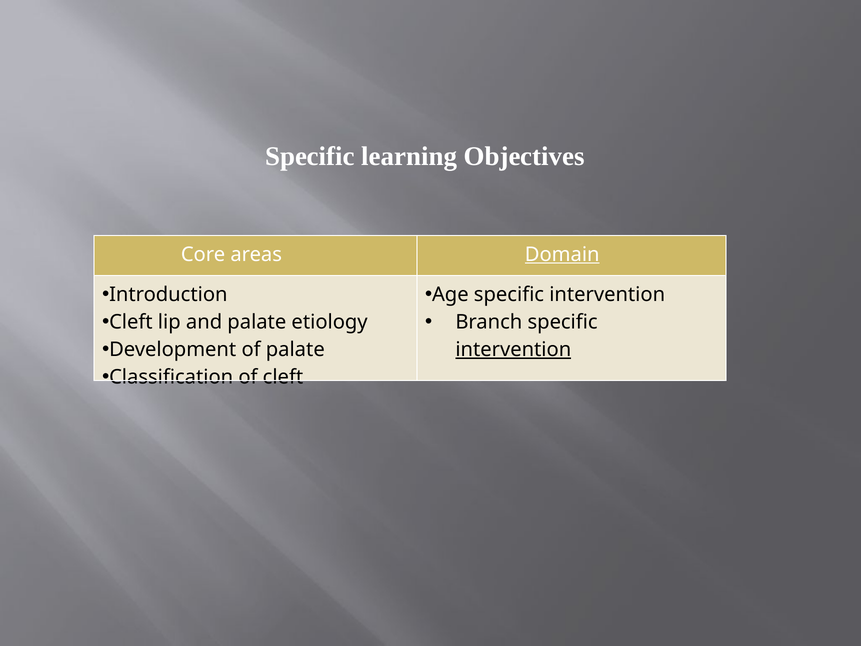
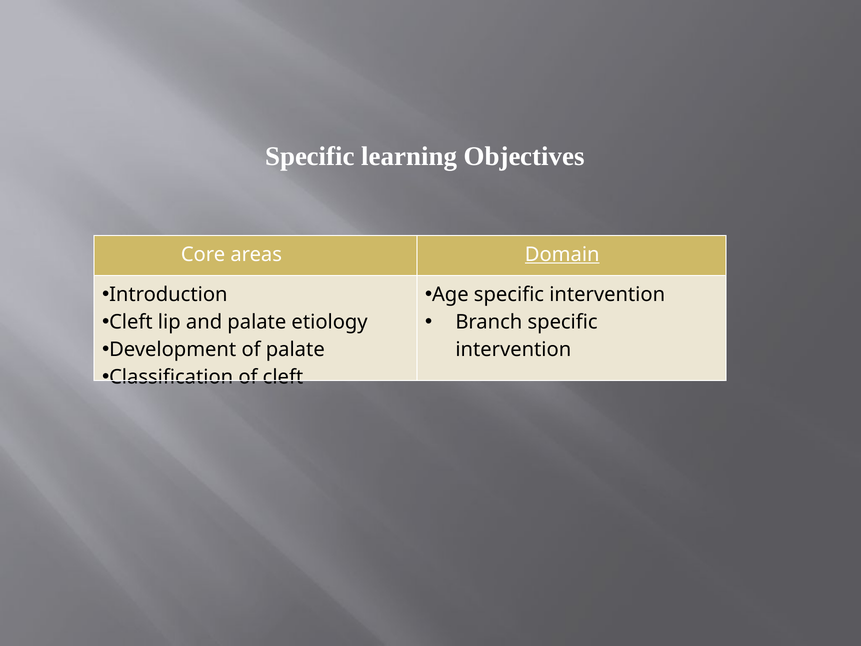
intervention underline: present -> none (513, 349)
